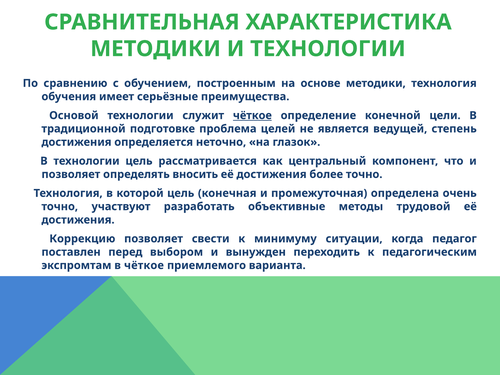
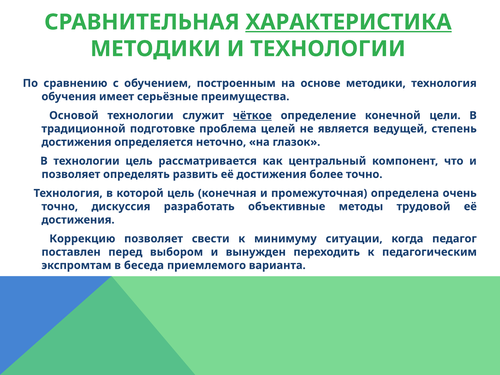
ХАРАКТЕРИСТИКА underline: none -> present (349, 22)
вносить: вносить -> развить (195, 174)
участвуют: участвуют -> дискуссия (121, 207)
в чёткое: чёткое -> беседа (144, 265)
